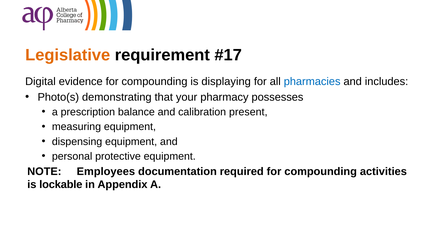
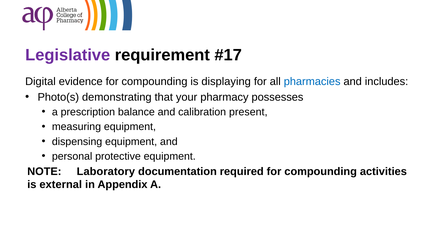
Legislative colour: orange -> purple (68, 55)
Employees: Employees -> Laboratory (106, 171)
lockable: lockable -> external (61, 185)
